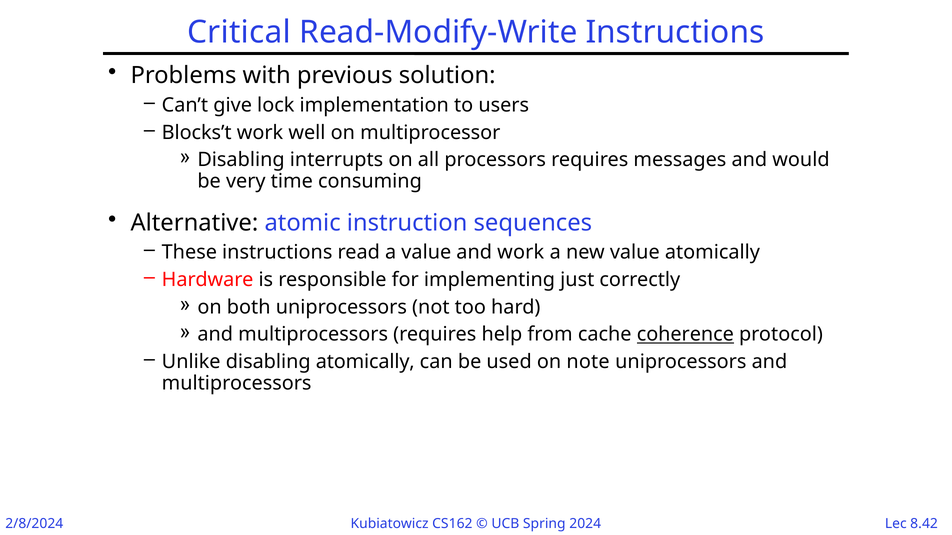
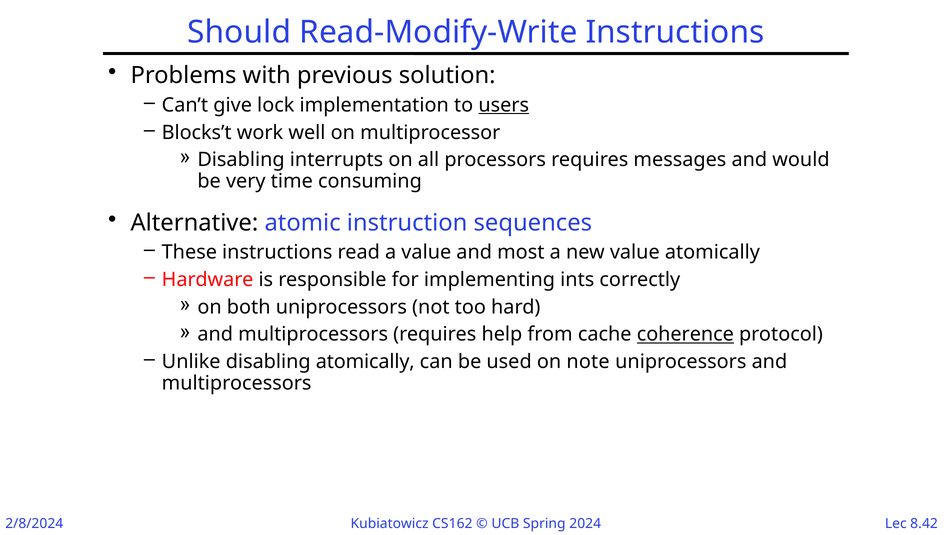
Critical: Critical -> Should (239, 33)
users underline: none -> present (504, 105)
and work: work -> most (521, 253)
just: just -> ints (577, 280)
